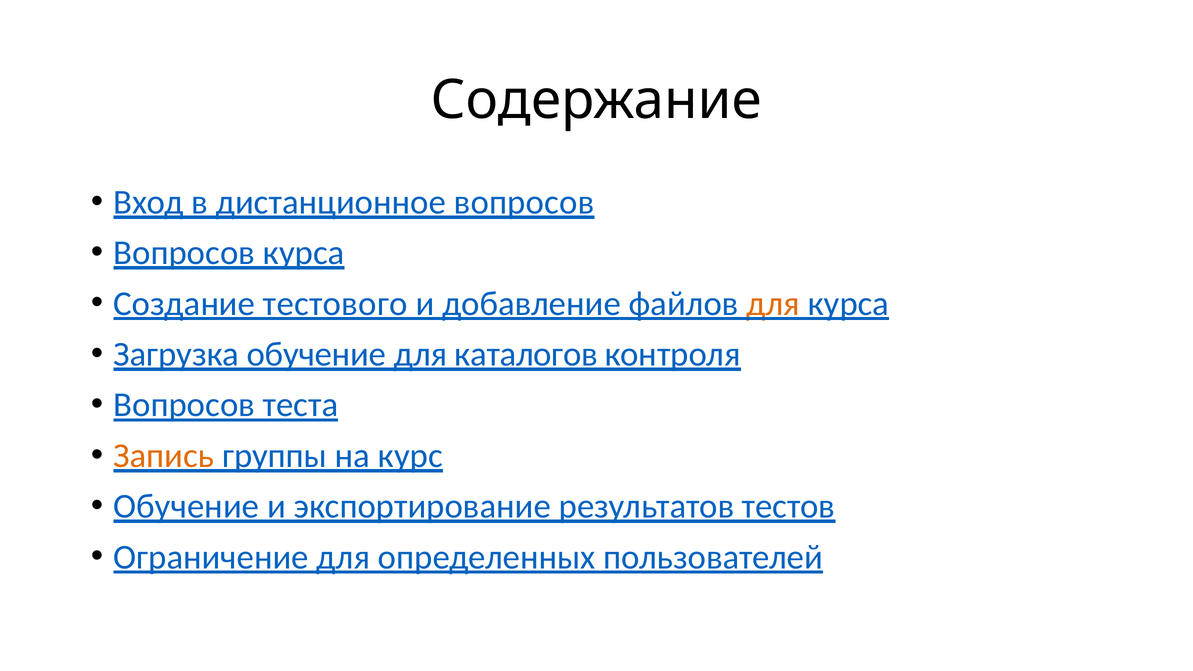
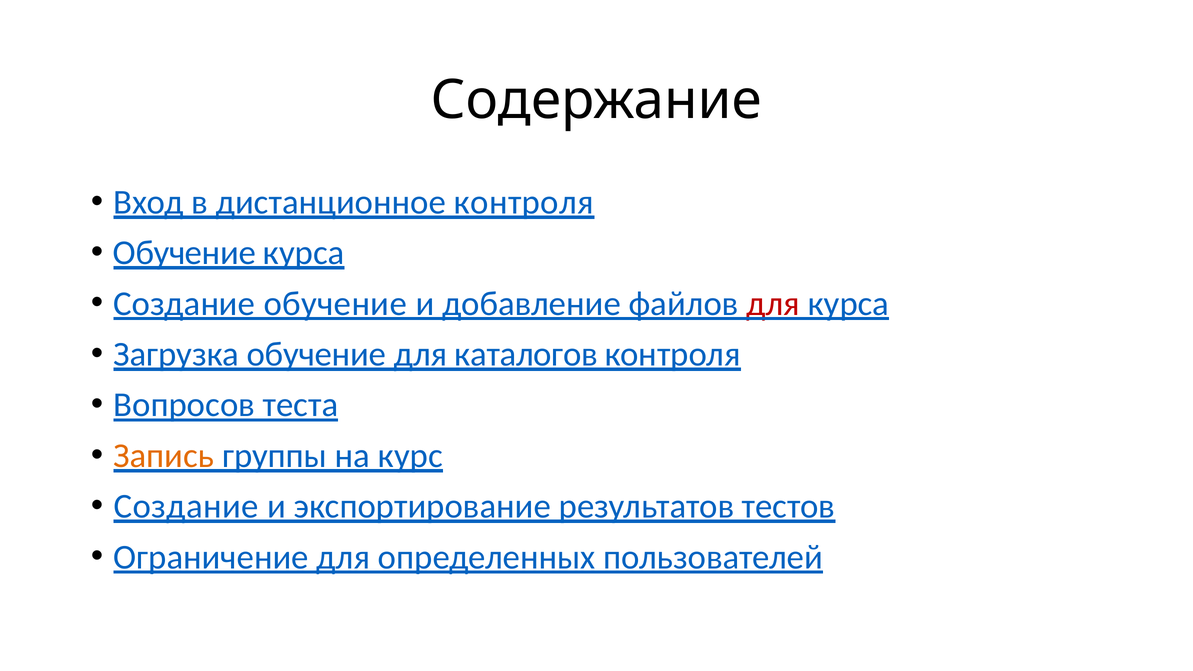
дистанционное вопросов: вопросов -> контроля (524, 202)
Вопросов: Вопросов -> Обучение (184, 253)
Создание тестового: тестового -> обучение (335, 304)
для colour: orange -> red (773, 304)
Обучение: Обучение -> Создание (186, 506)
